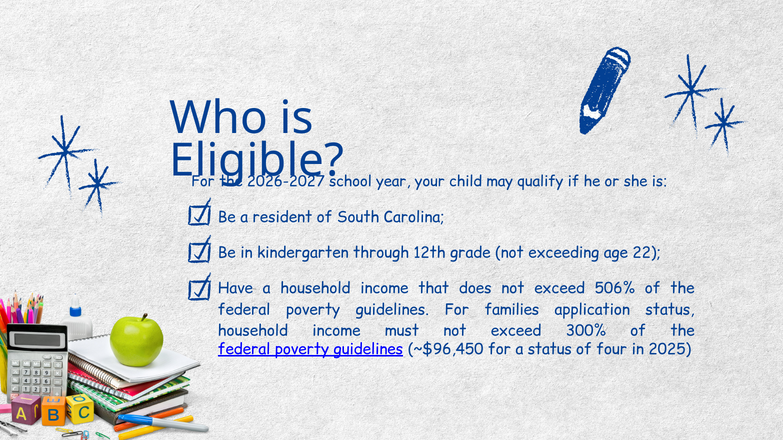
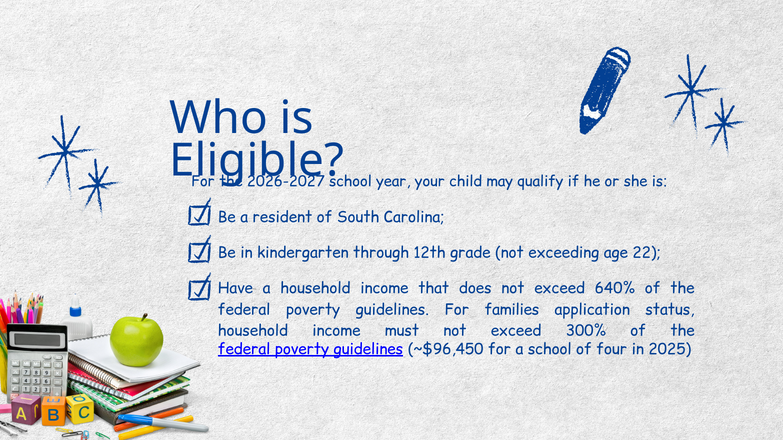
506%: 506% -> 640% (615, 289)
a status: status -> school (550, 350)
